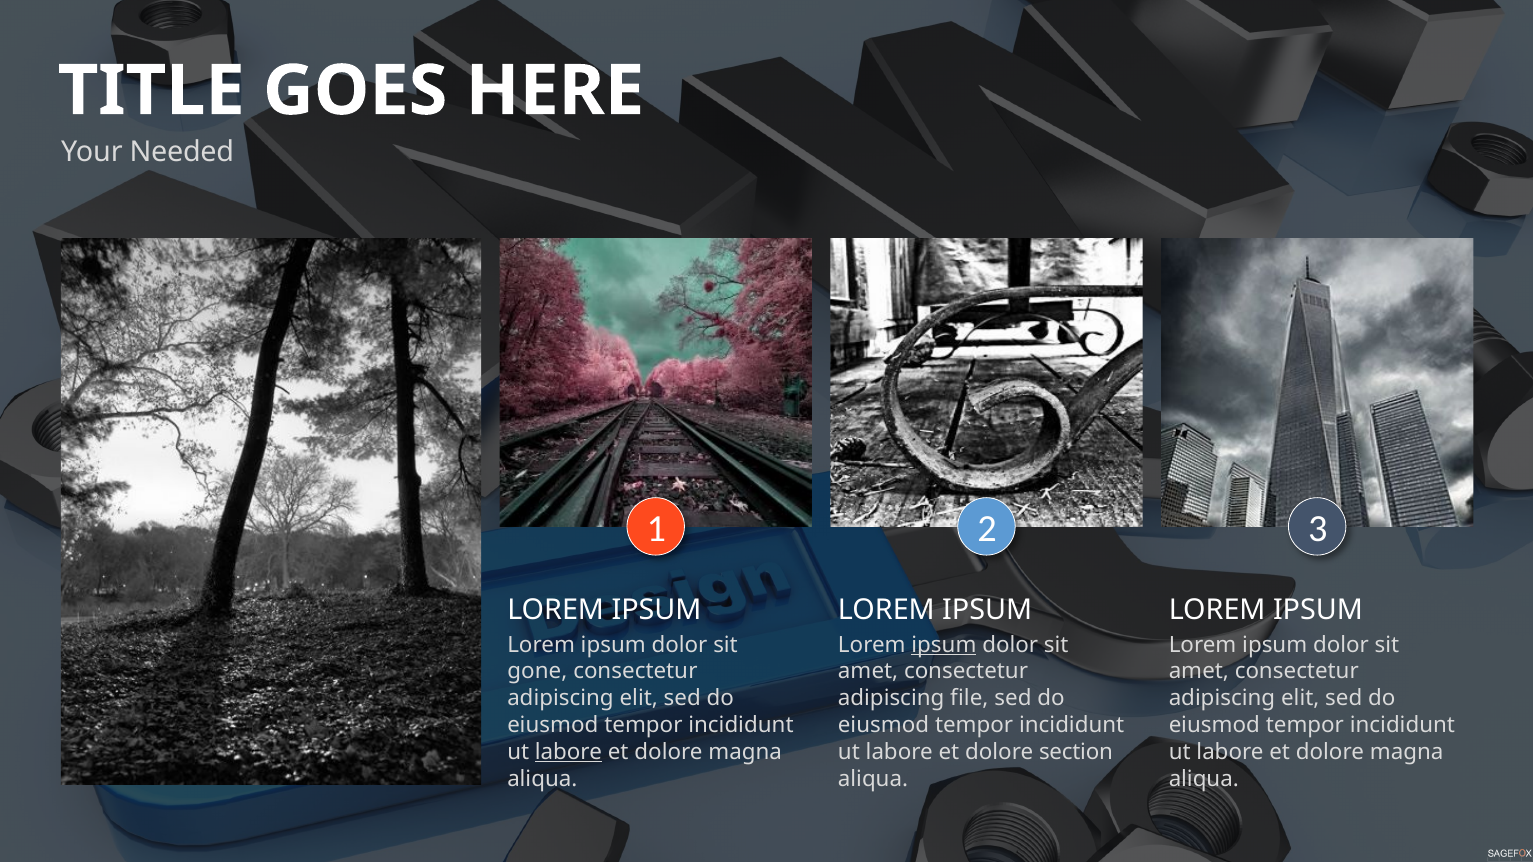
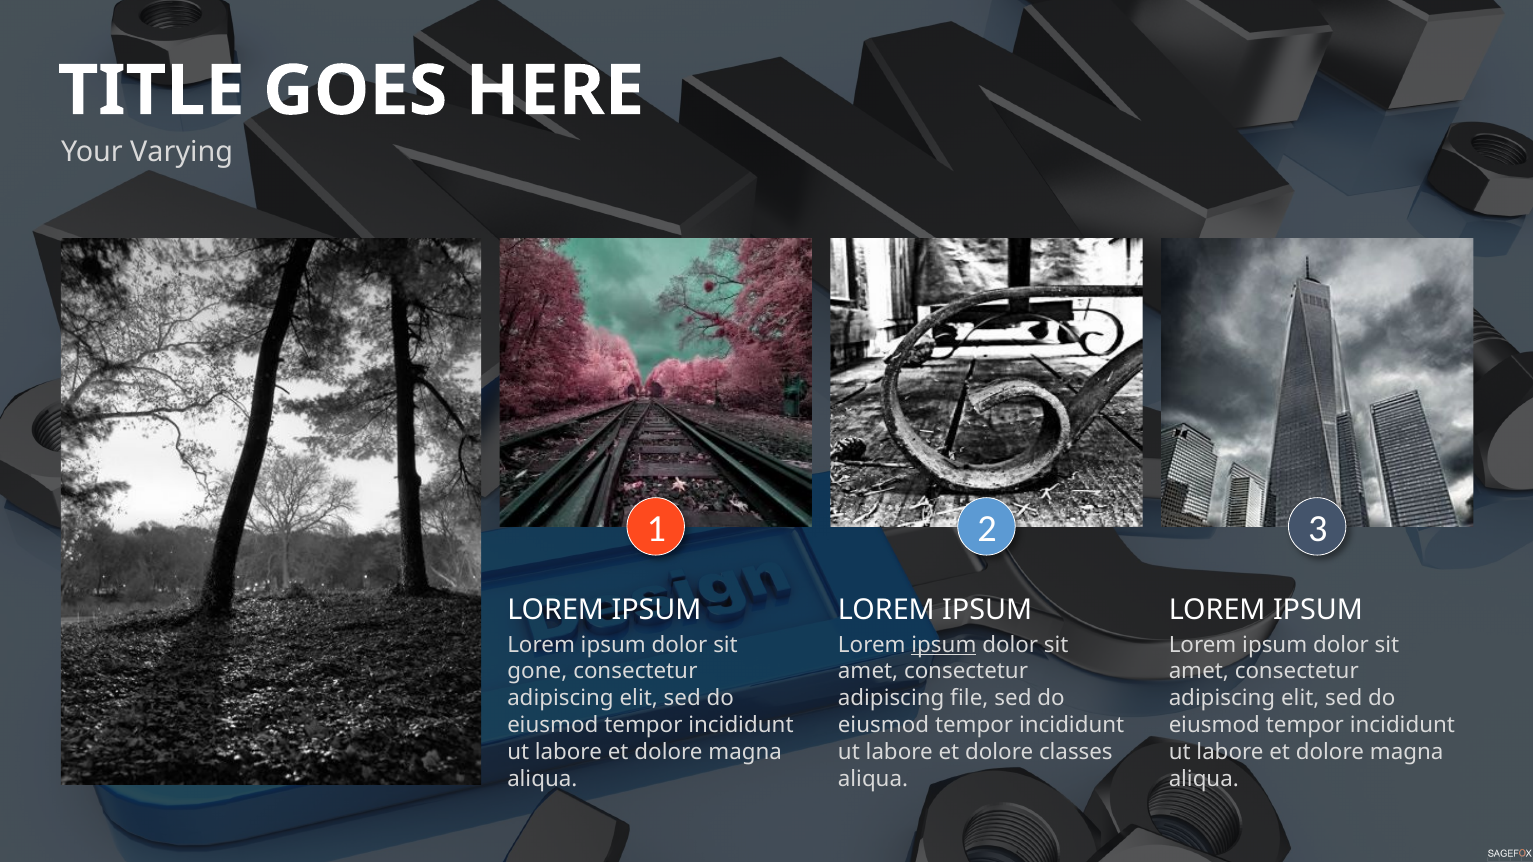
Needed: Needed -> Varying (182, 152)
labore underline: present -> none (569, 752)
section: section -> classes (1076, 752)
